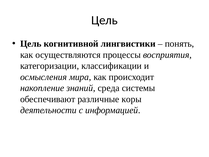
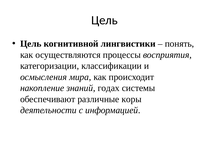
среда: среда -> годах (109, 88)
